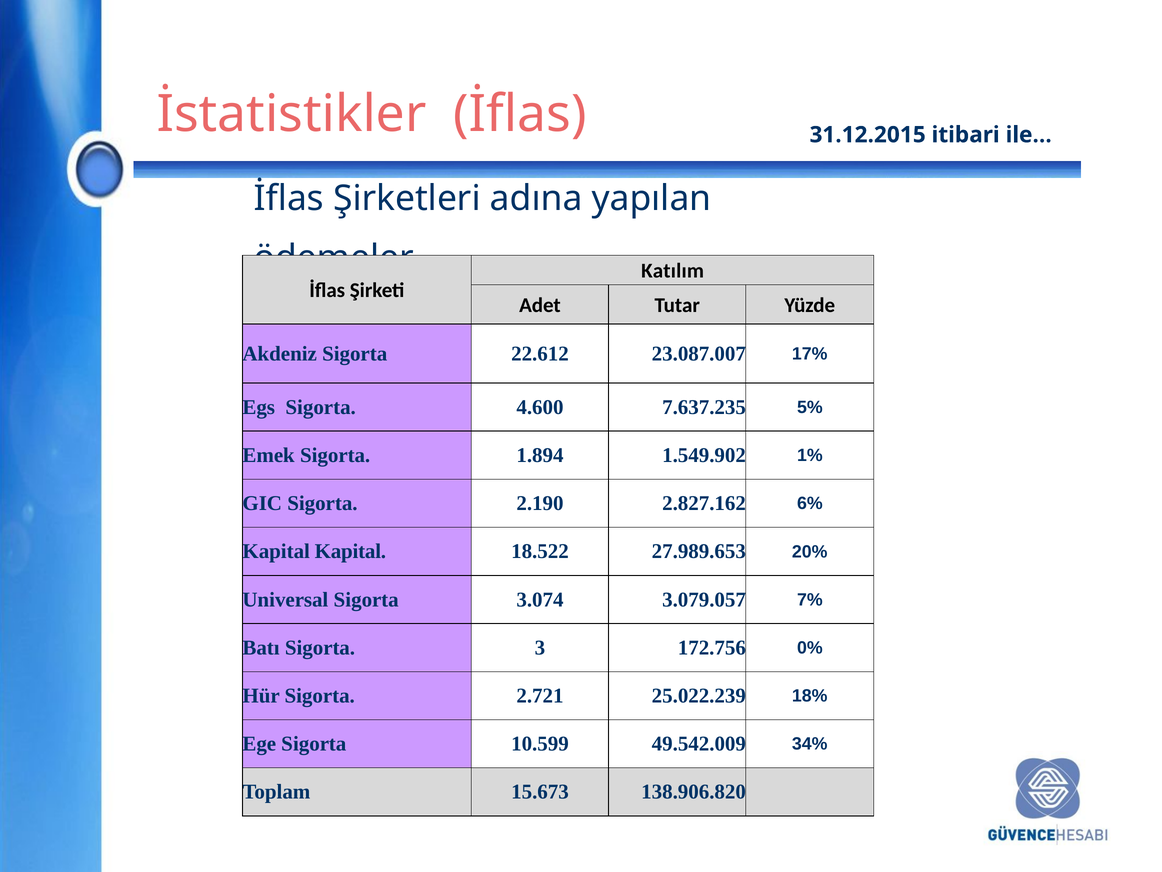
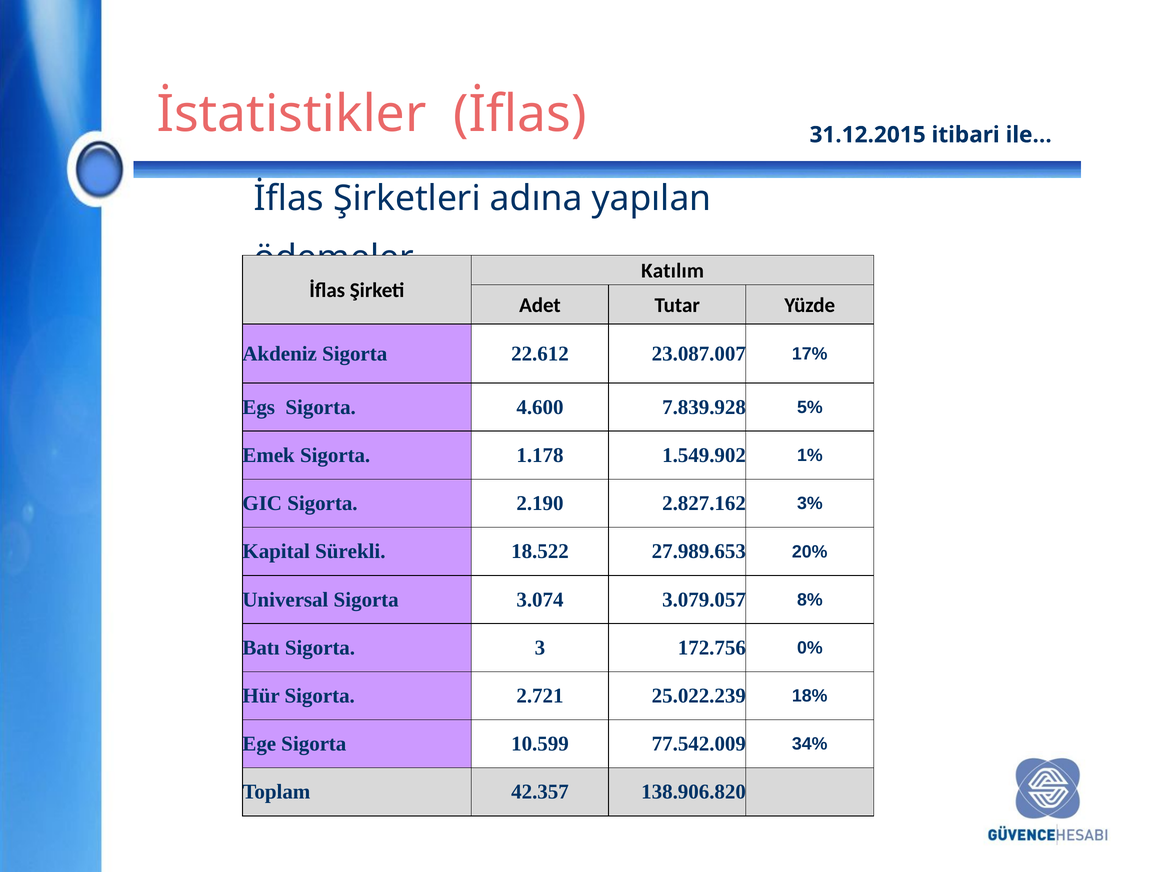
7.637.235: 7.637.235 -> 7.839.928 (704, 407)
1.894: 1.894 -> 1.178 (540, 455)
6%: 6% -> 3% (810, 503)
Kapital Kapital: Kapital -> Sürekli (350, 551)
7%: 7% -> 8% (810, 599)
49.542.009: 49.542.009 -> 77.542.009 (699, 743)
15.673: 15.673 -> 42.357 (540, 792)
